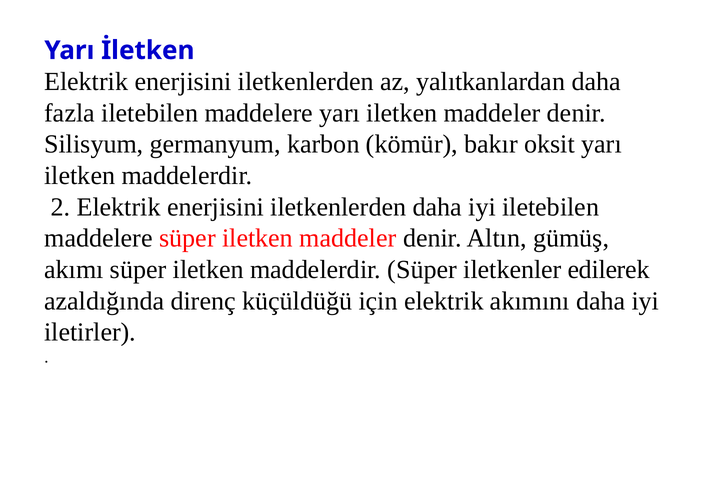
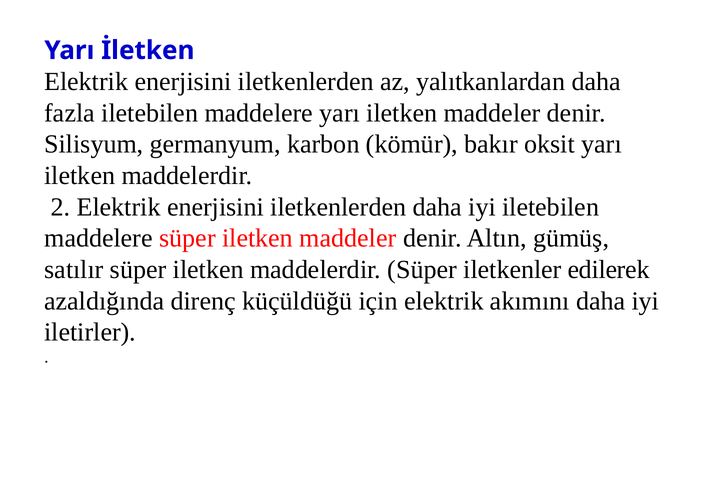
akımı: akımı -> satılır (74, 270)
